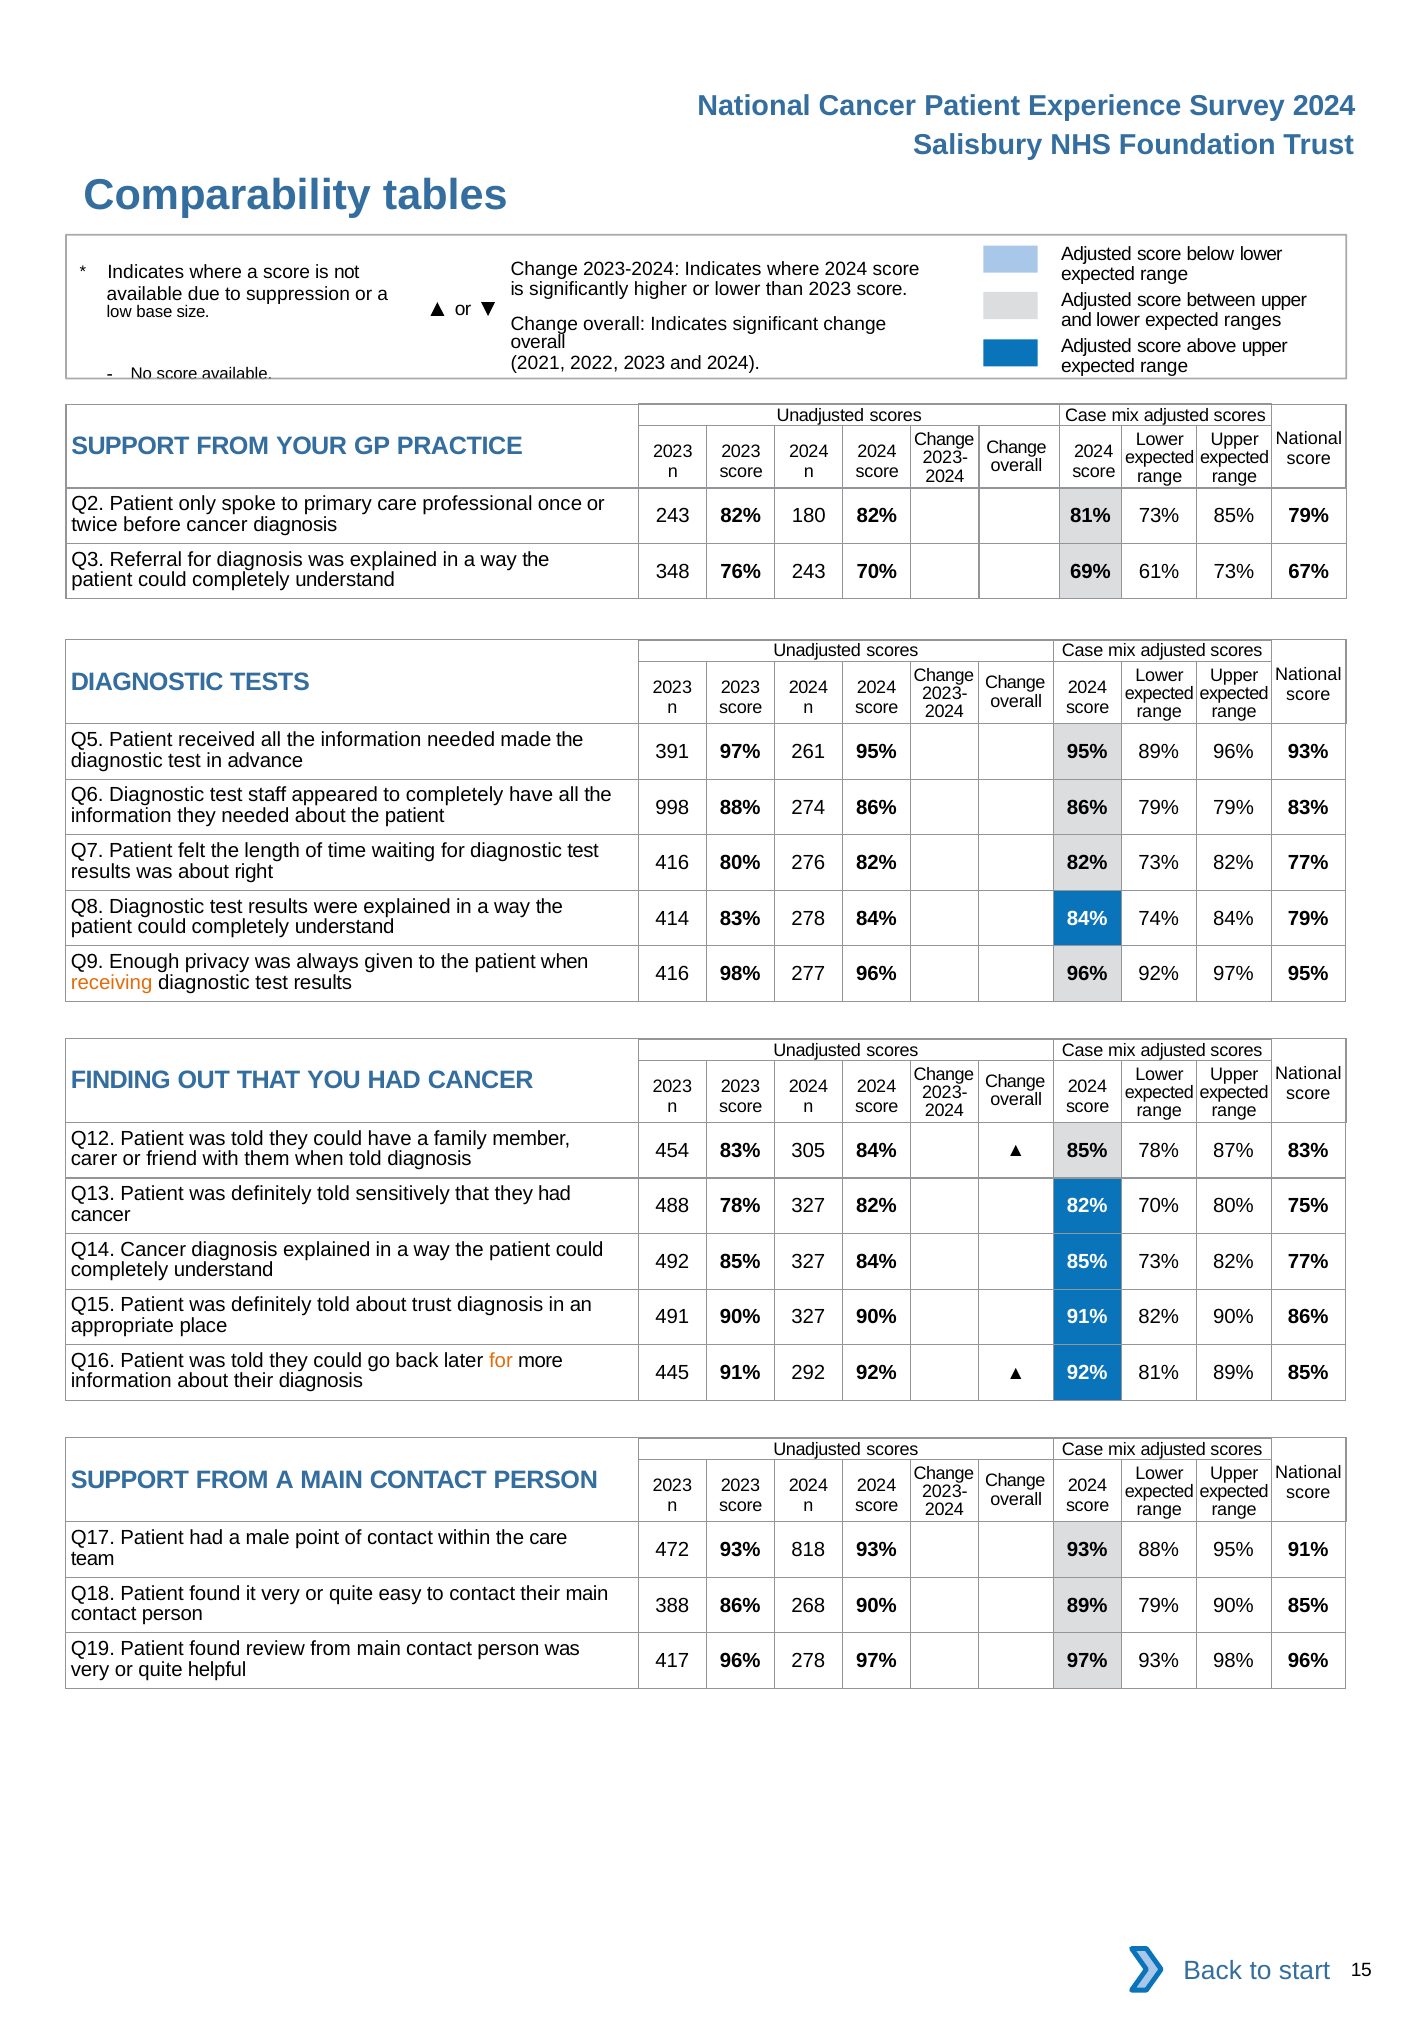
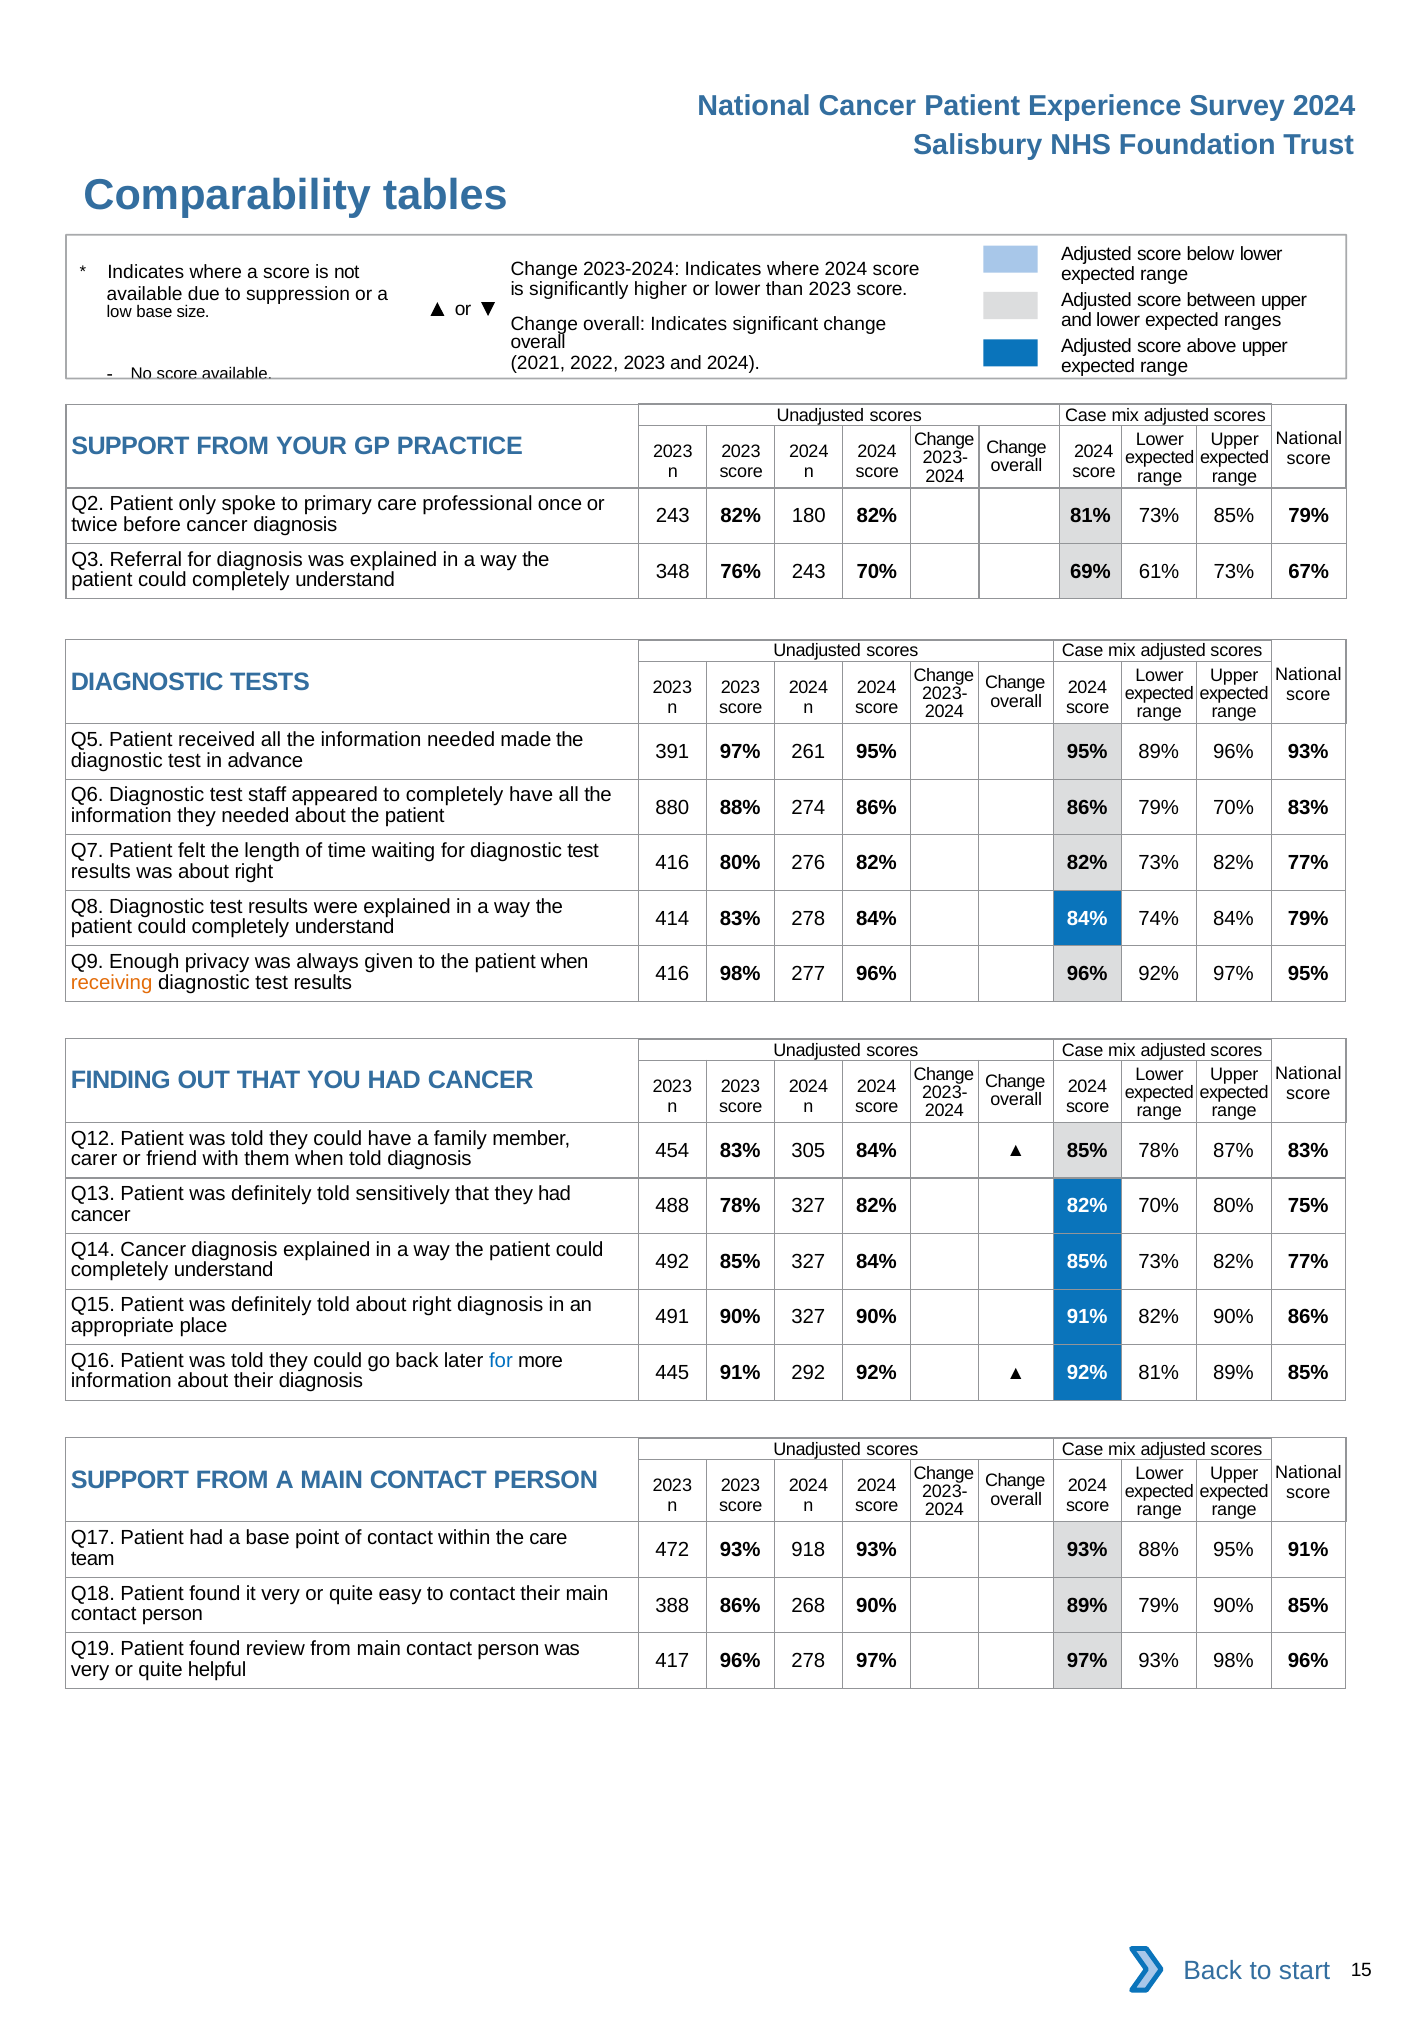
998: 998 -> 880 (672, 807)
79% 79%: 79% -> 70% (1234, 807)
told about trust: trust -> right (432, 1305)
for colour: orange -> blue (501, 1360)
a male: male -> base (268, 1538)
818: 818 -> 918 (808, 1550)
